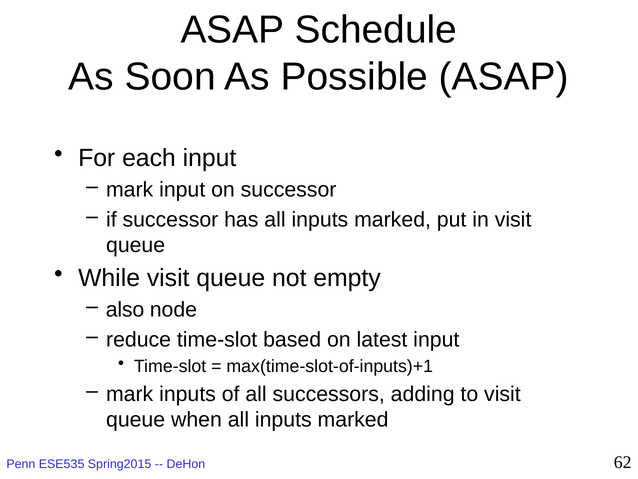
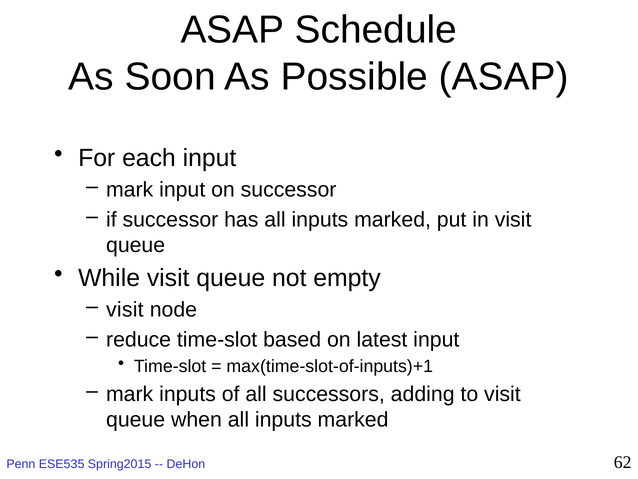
also: also -> visit (125, 310)
